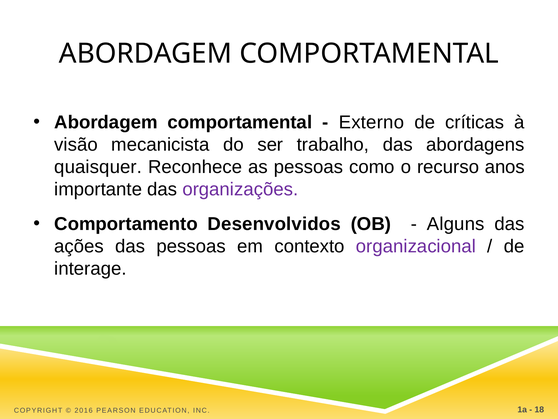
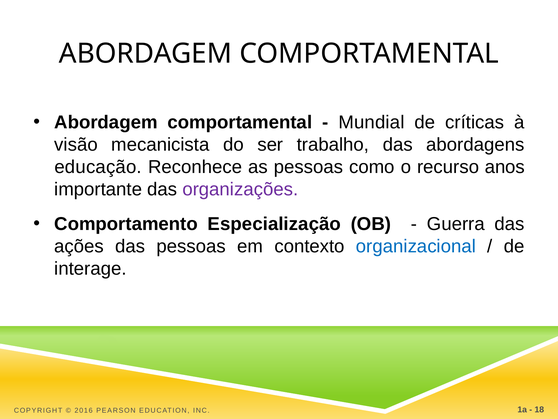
Externo: Externo -> Mundial (371, 122)
quaisquer: quaisquer -> educação (98, 167)
Desenvolvidos: Desenvolvidos -> Especialização (274, 224)
Alguns: Alguns -> Guerra (456, 224)
organizacional colour: purple -> blue (416, 246)
